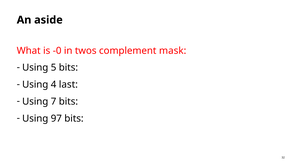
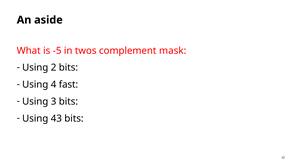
-0: -0 -> -5 (57, 51)
5: 5 -> 2 (54, 68)
last: last -> fast (68, 85)
7: 7 -> 3 (54, 102)
97: 97 -> 43 (56, 119)
